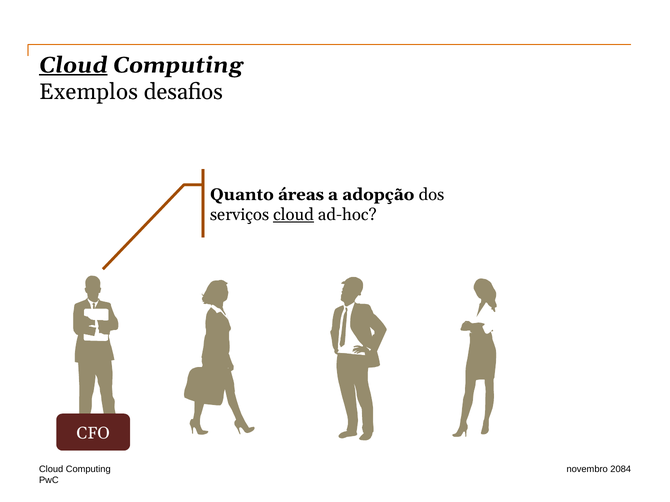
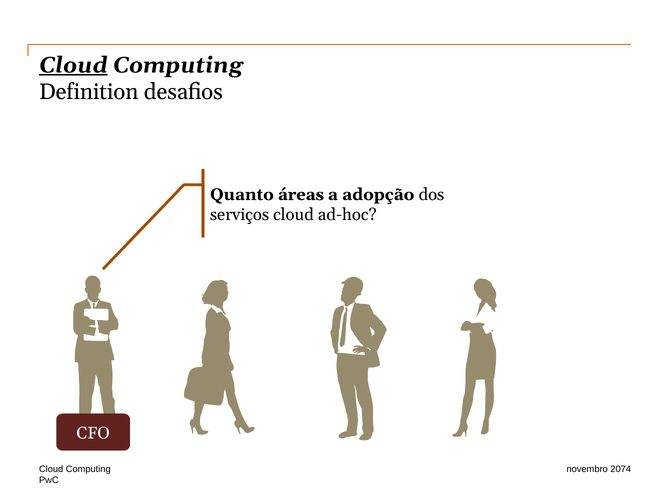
Exemplos: Exemplos -> Definition (89, 92)
cloud underline: present -> none (294, 215)
2084: 2084 -> 2074 (621, 470)
